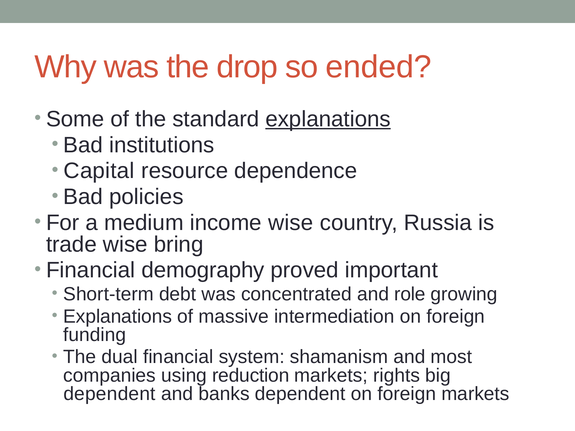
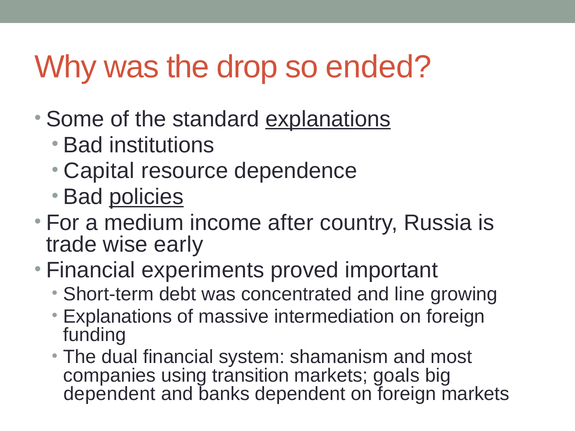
policies underline: none -> present (146, 197)
income wise: wise -> after (291, 223)
bring: bring -> early (179, 244)
demography: demography -> experiments (203, 270)
role: role -> line (410, 294)
reduction: reduction -> transition (251, 376)
rights: rights -> goals (396, 376)
